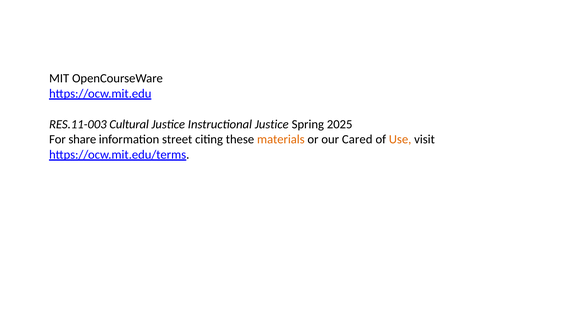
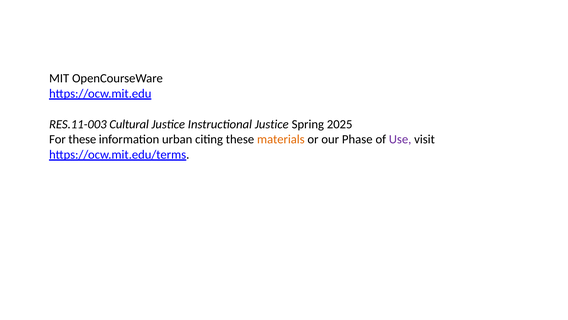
For share: share -> these (82, 139)
street: street -> urban (177, 139)
Cared: Cared -> Phase (357, 139)
Use colour: orange -> purple (400, 139)
